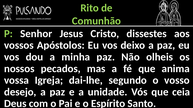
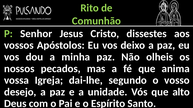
ceia: ceia -> alto (181, 92)
